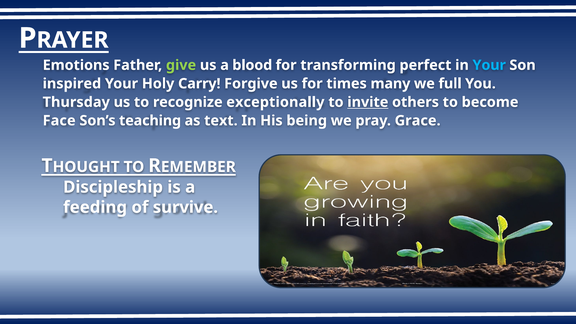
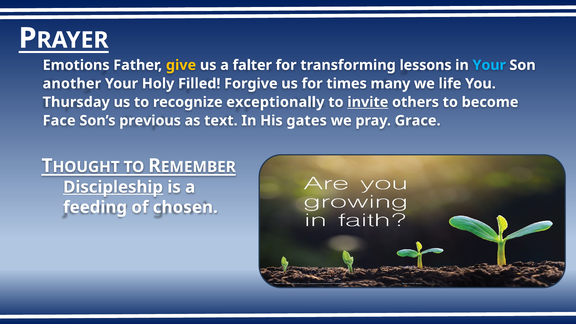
give colour: light green -> yellow (181, 65)
blood: blood -> falter (252, 65)
perfect: perfect -> lessons (426, 65)
inspired: inspired -> another (72, 84)
Carry: Carry -> Filled (199, 84)
full: full -> life (450, 84)
teaching: teaching -> previous (150, 121)
being: being -> gates (307, 121)
Discipleship underline: none -> present (113, 187)
survive: survive -> chosen (185, 207)
